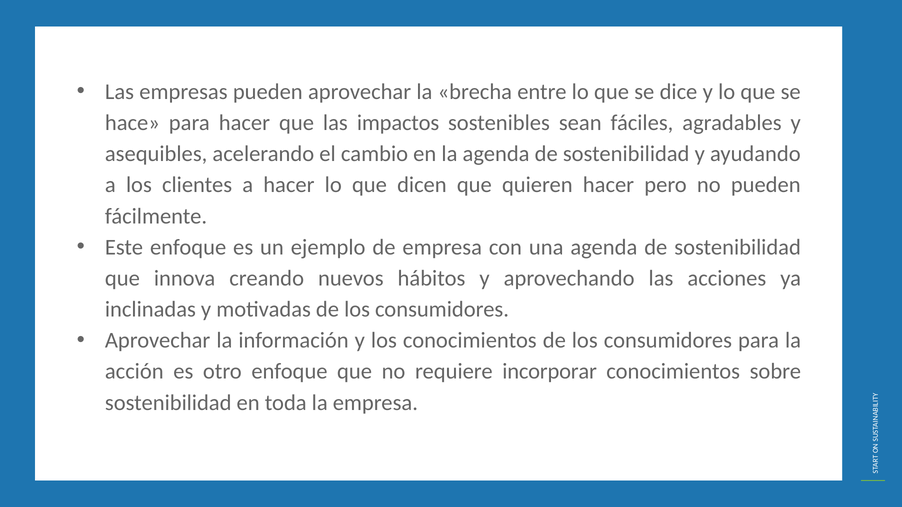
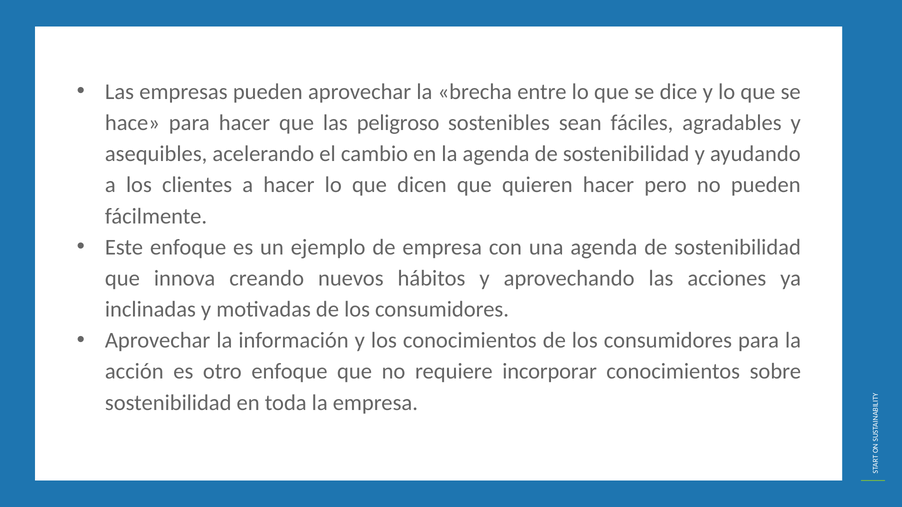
impactos: impactos -> peligroso (398, 123)
